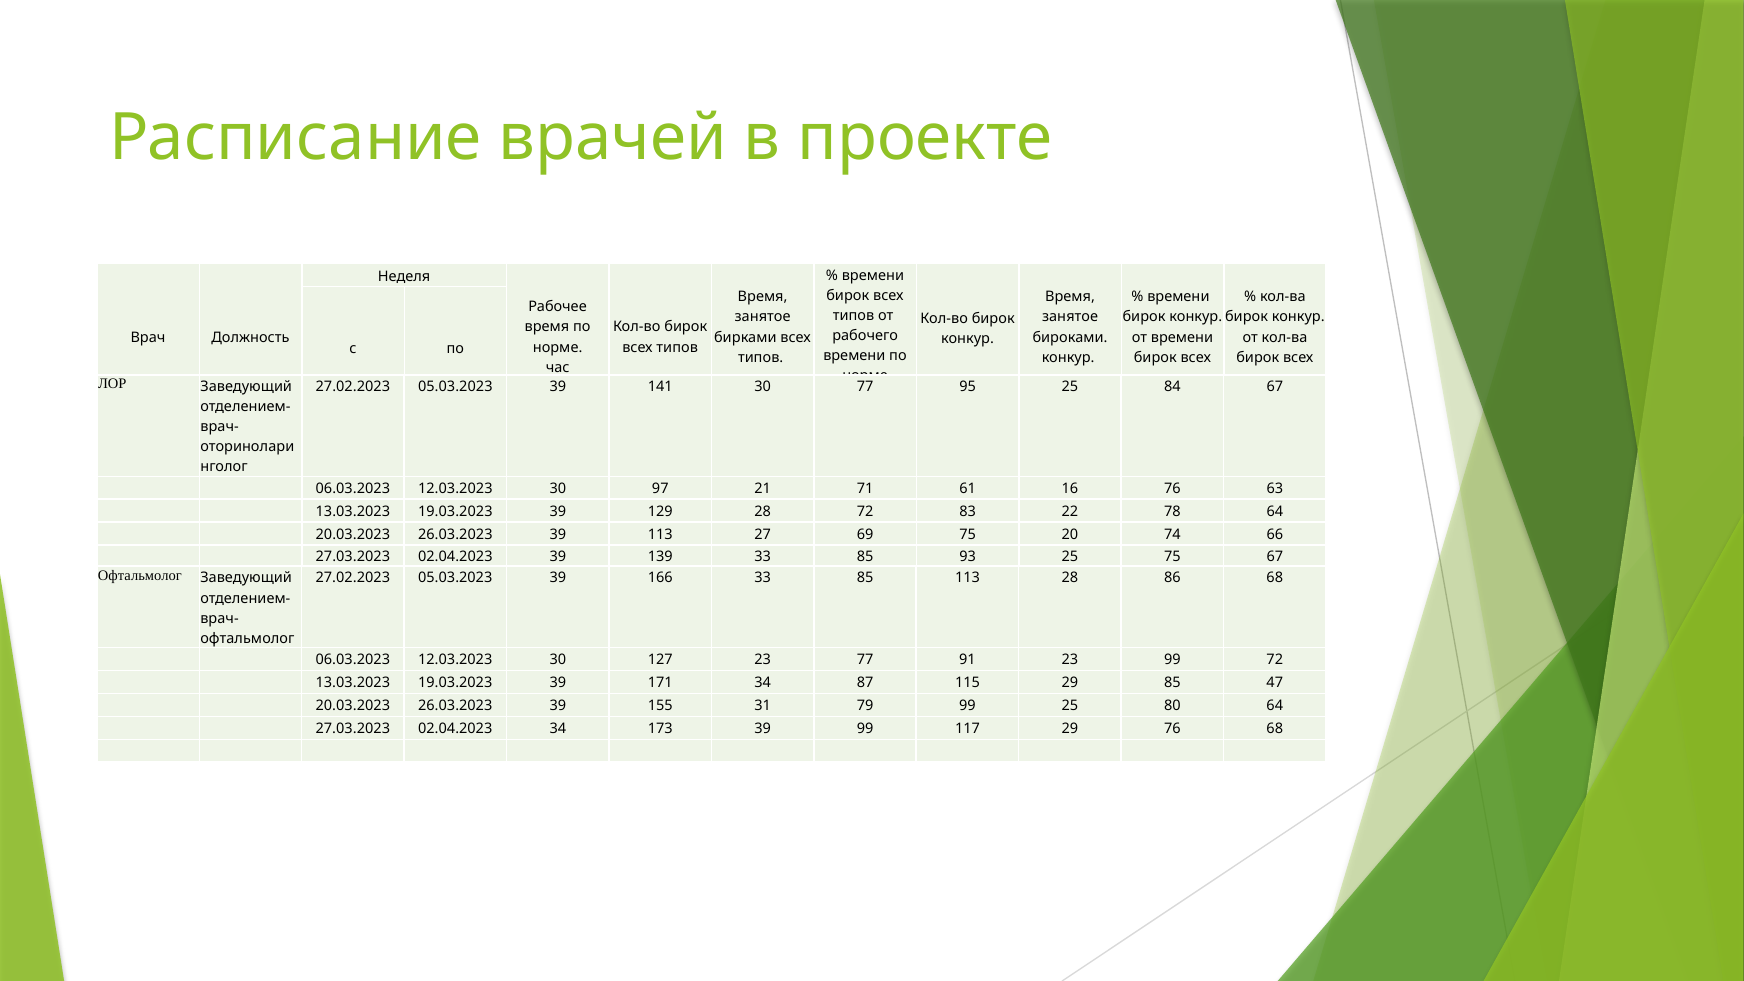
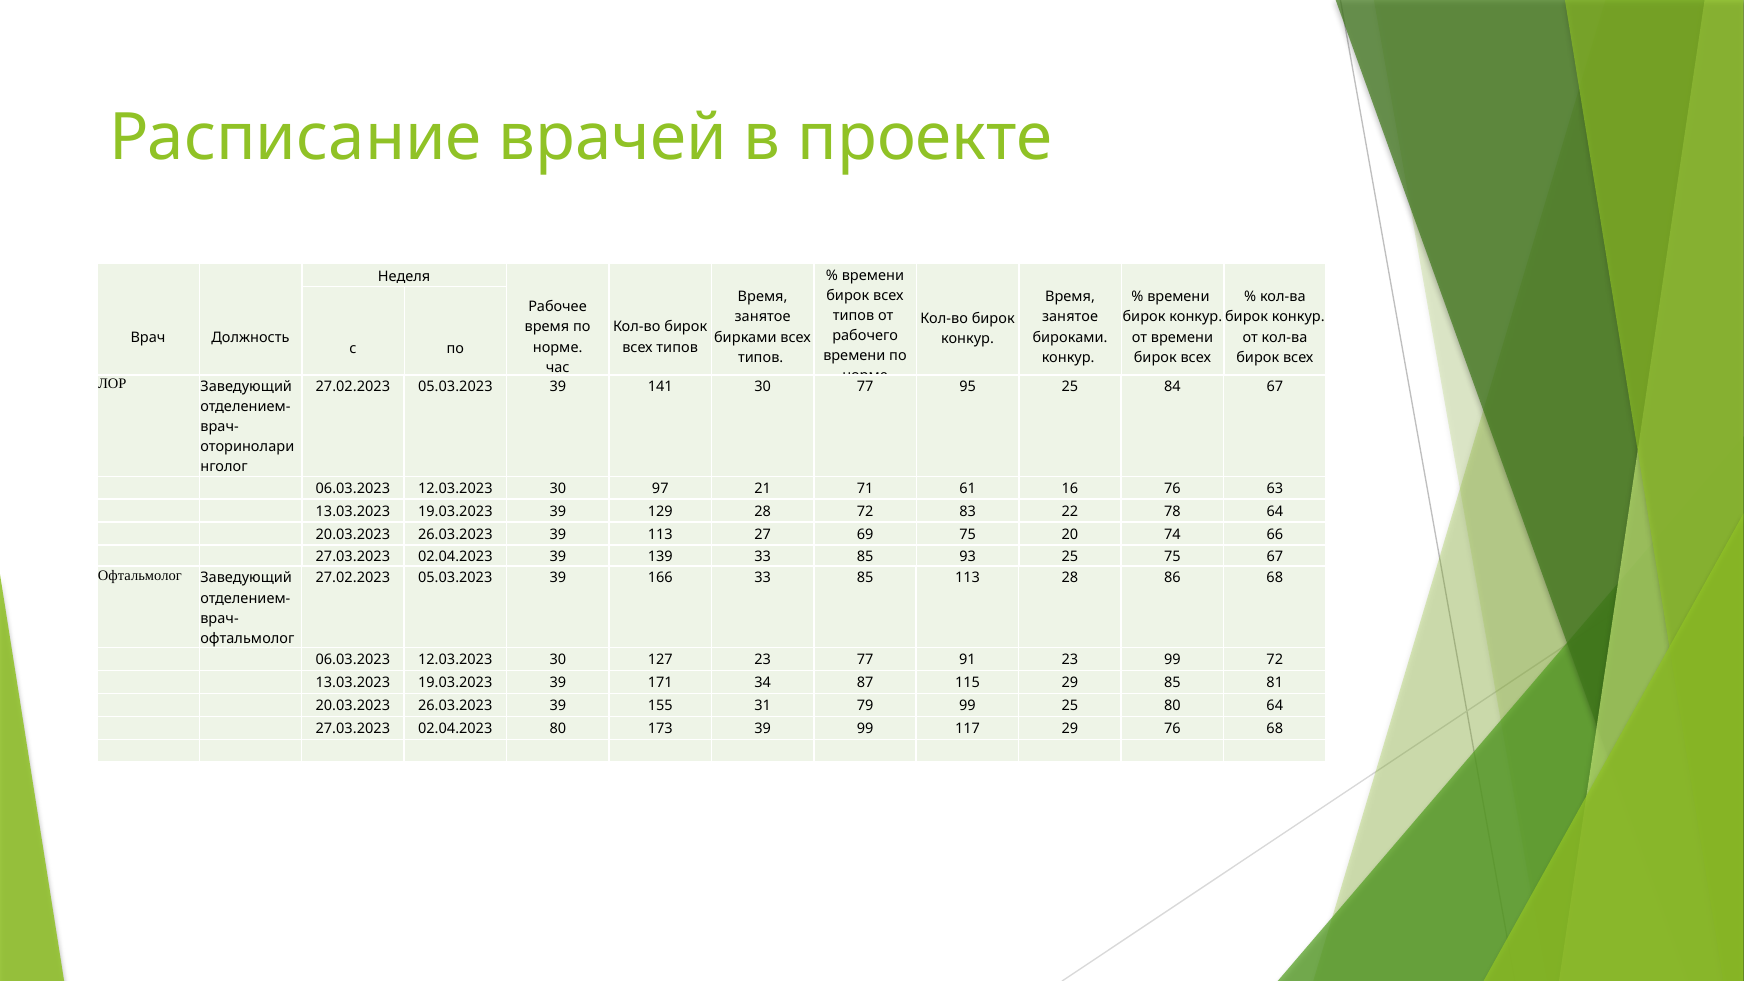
47: 47 -> 81 (1275, 683)
02.04.2023 34: 34 -> 80 (558, 728)
